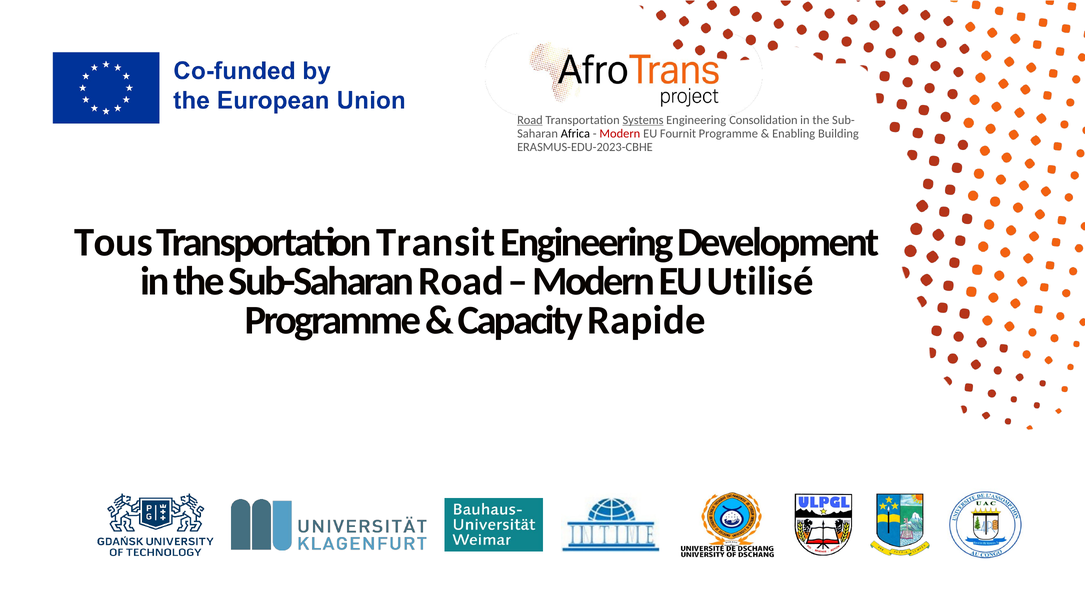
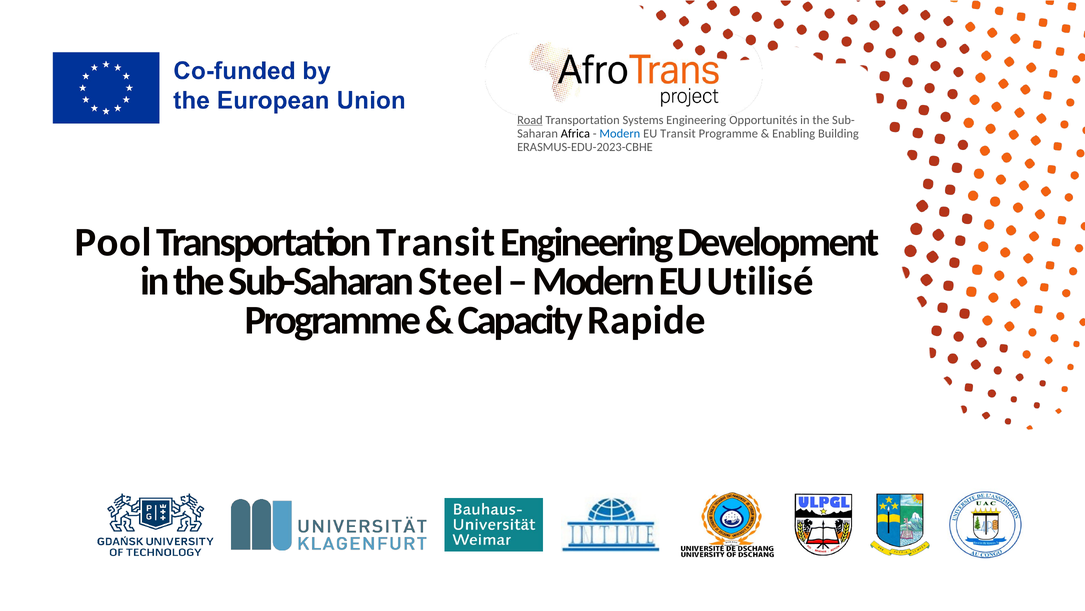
Systems underline: present -> none (643, 120)
Consolidation: Consolidation -> Opportunités (763, 120)
Modern colour: red -> blue (620, 133)
EU Fournit: Fournit -> Transit (678, 133)
Tous: Tous -> Pool (113, 242)
Sub-Saharan Road: Road -> Steel (461, 281)
